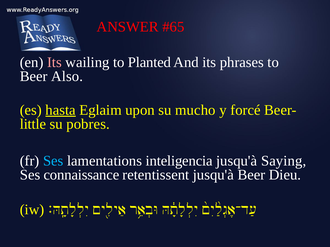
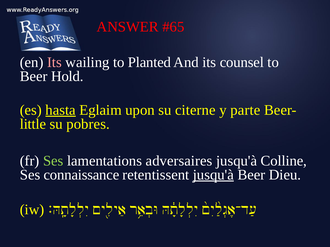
phrases: phrases -> counsel (242, 62)
Also: Also -> Hold (67, 76)
mucho: mucho -> citerne (195, 110)
forcé: forcé -> parte (245, 110)
Ses colour: light blue -> light green (53, 161)
inteligencia: inteligencia -> adversaires (179, 161)
Saying: Saying -> Colline (284, 161)
jusqu'à underline: none -> present (213, 175)
